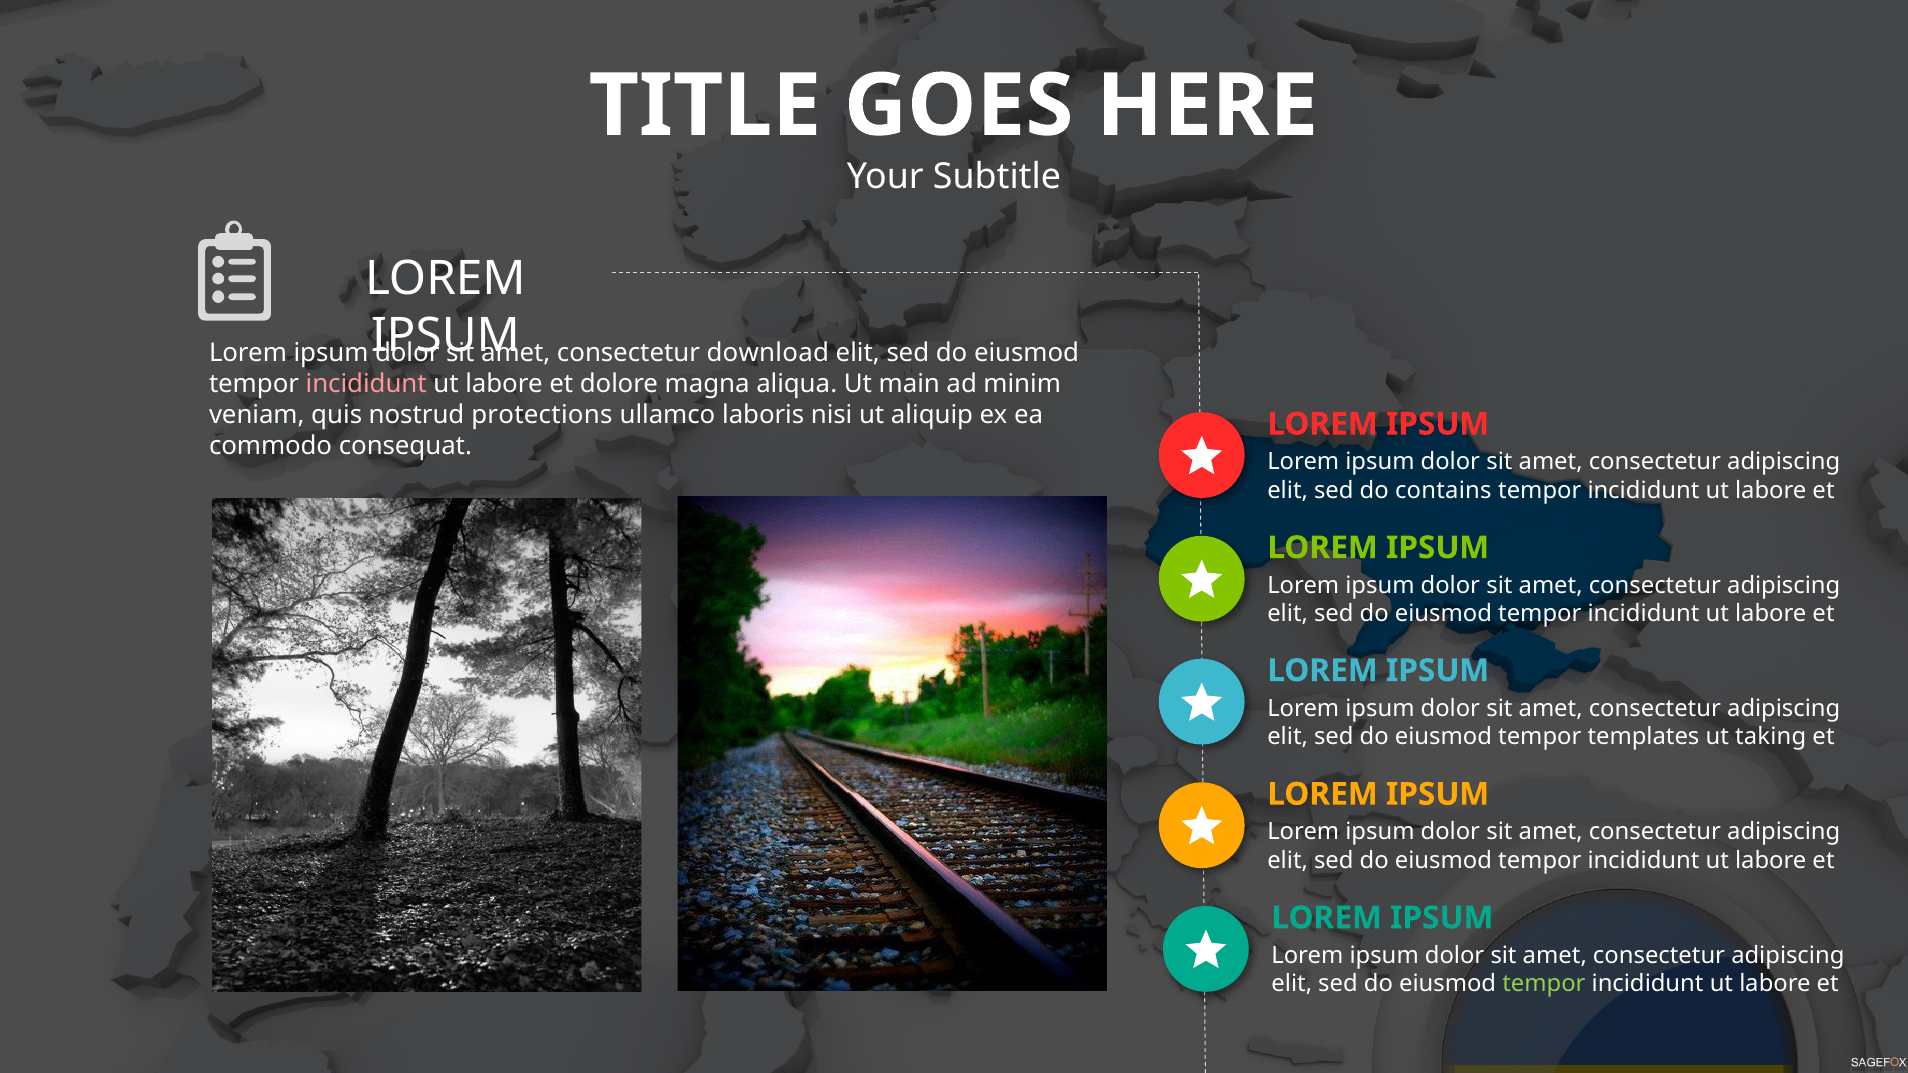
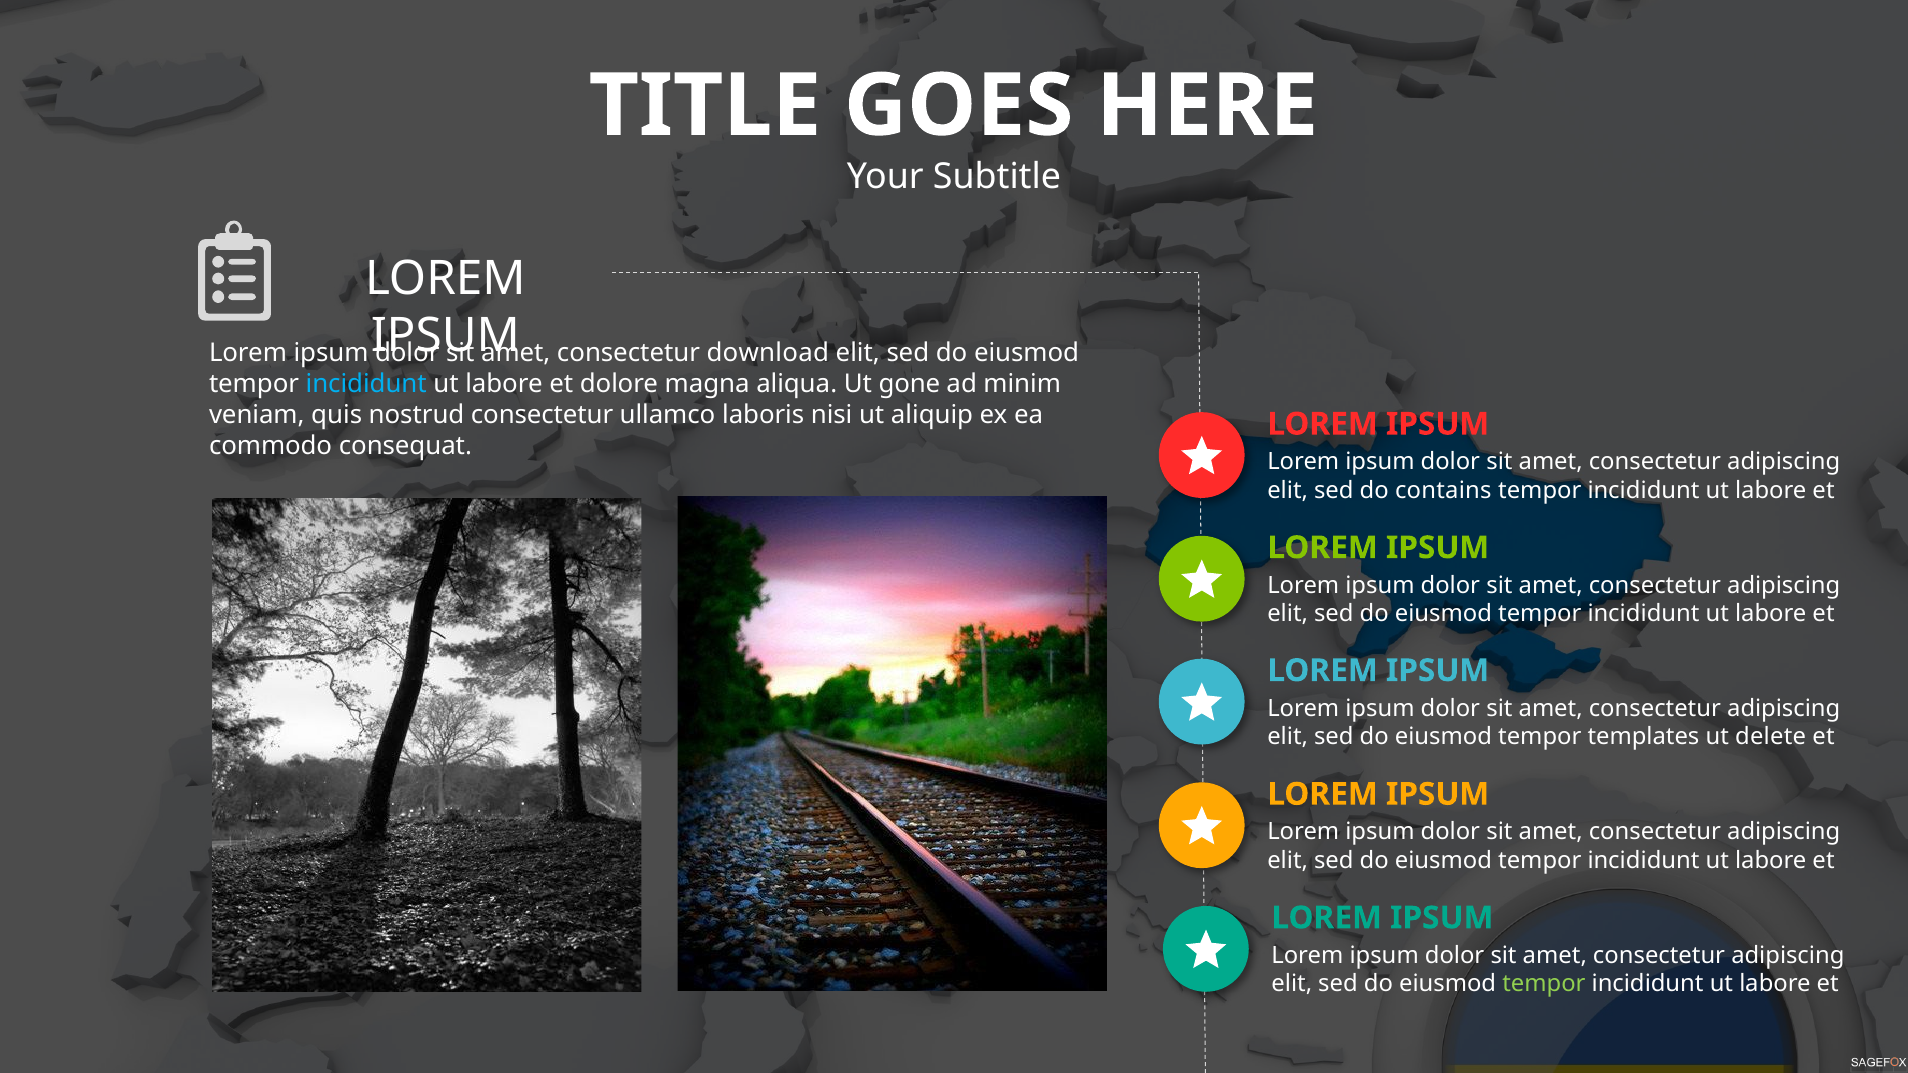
incididunt colour: pink -> light blue (366, 384)
main: main -> gone (909, 384)
nostrud protections: protections -> consectetur (542, 415)
taking: taking -> delete (1771, 737)
